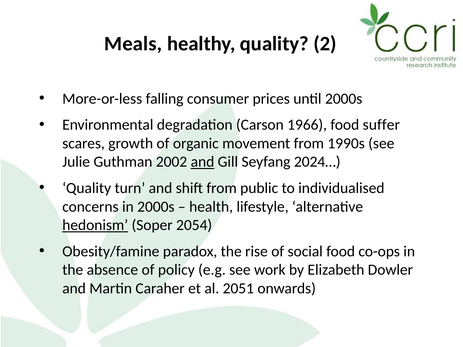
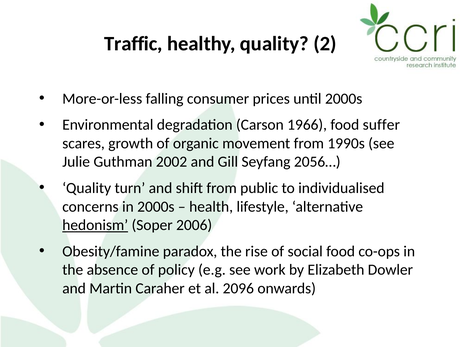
Meals: Meals -> Traffic (133, 44)
and underline: present -> none (202, 162)
2024…: 2024… -> 2056… (317, 162)
2054: 2054 -> 2006 (194, 225)
2051: 2051 -> 2096 (238, 289)
